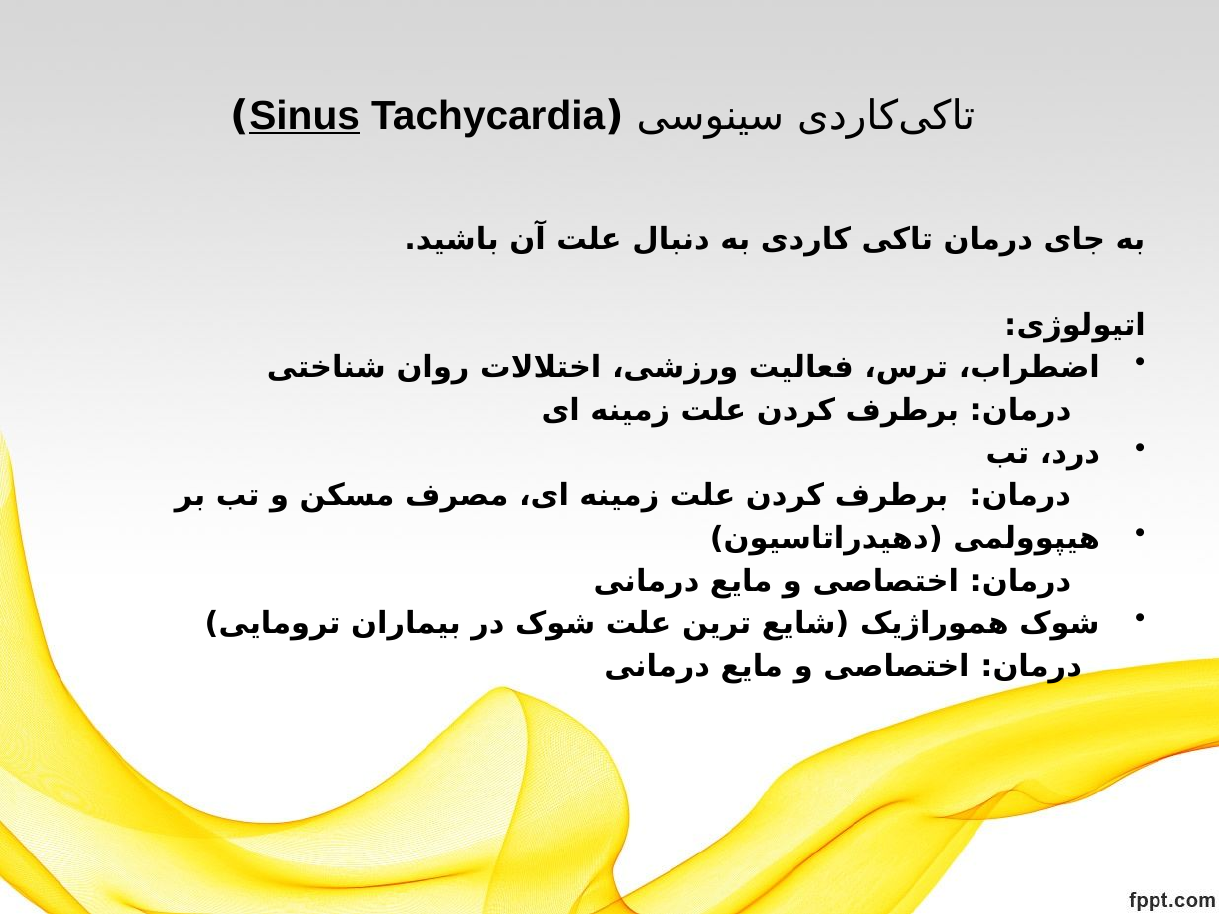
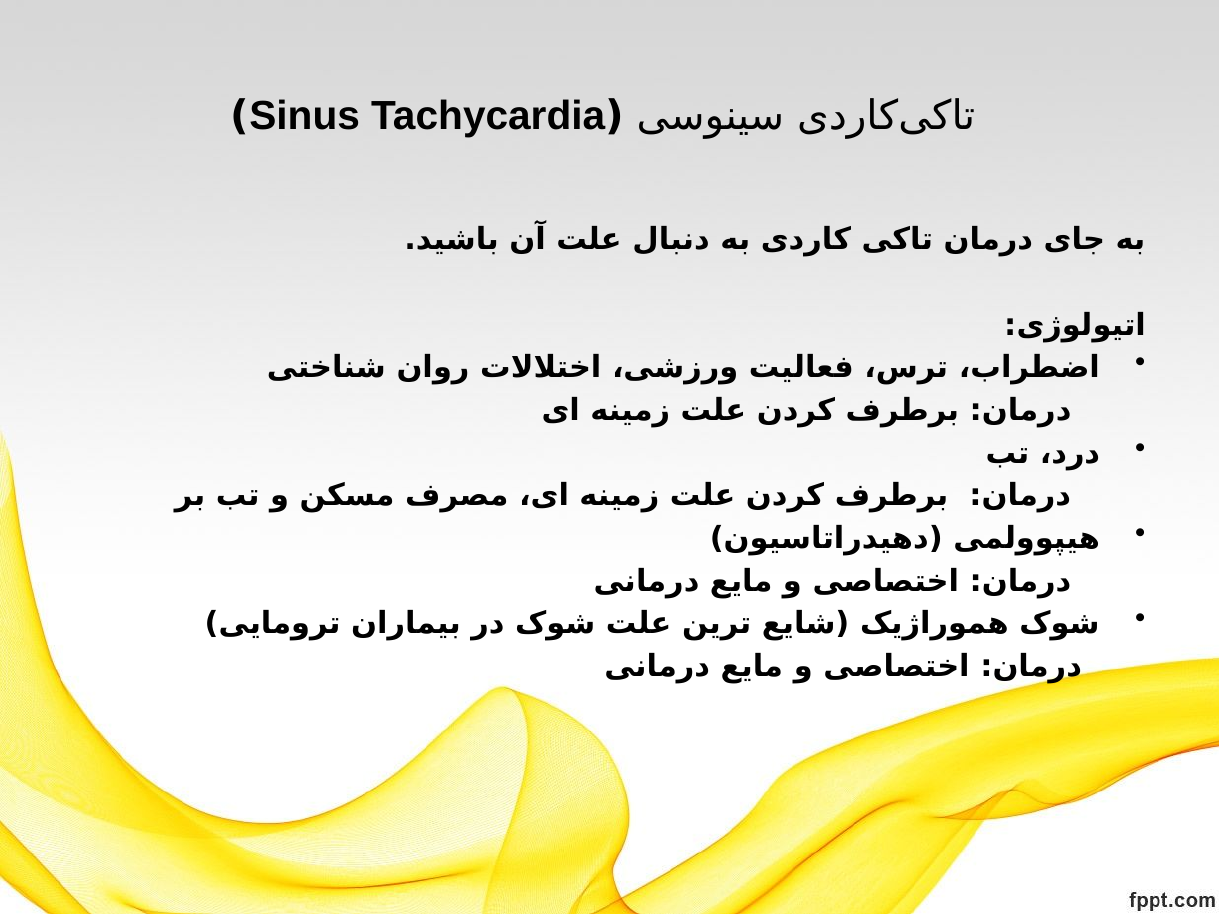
Sinus underline: present -> none (305, 116)
